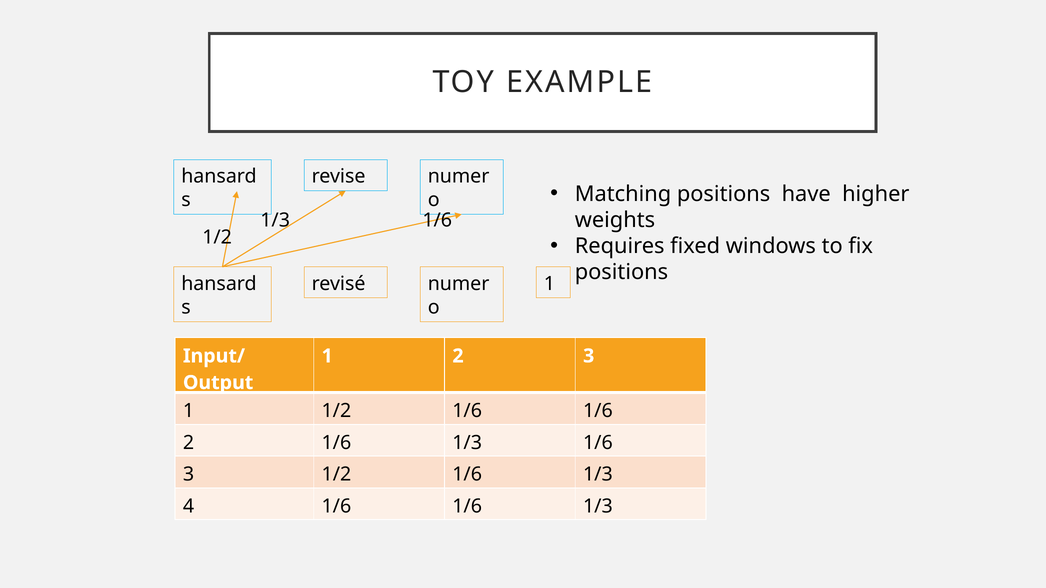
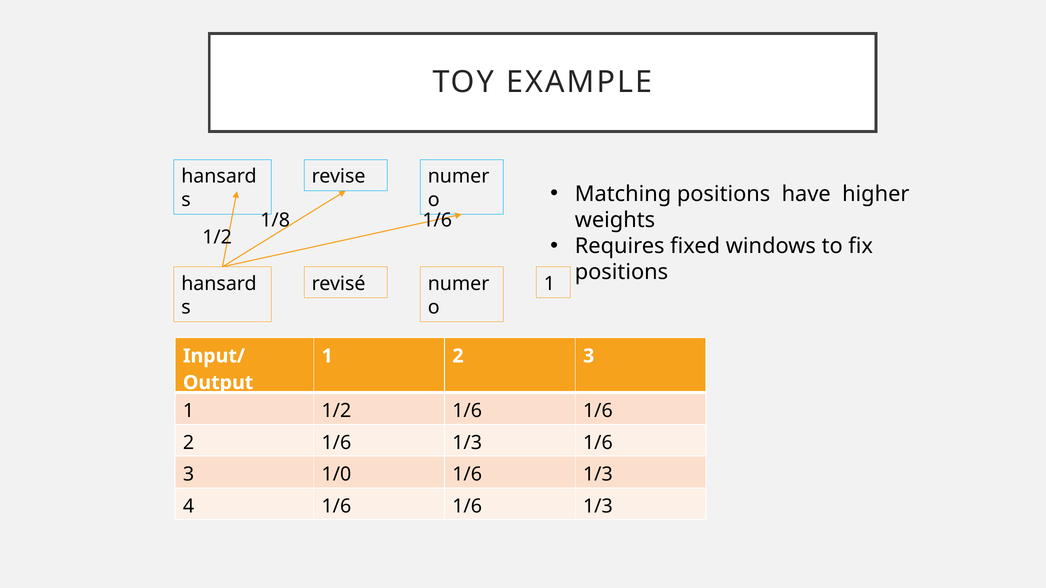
1/3: 1/3 -> 1/8 (275, 221)
3 1/2: 1/2 -> 1/0 (336, 475)
